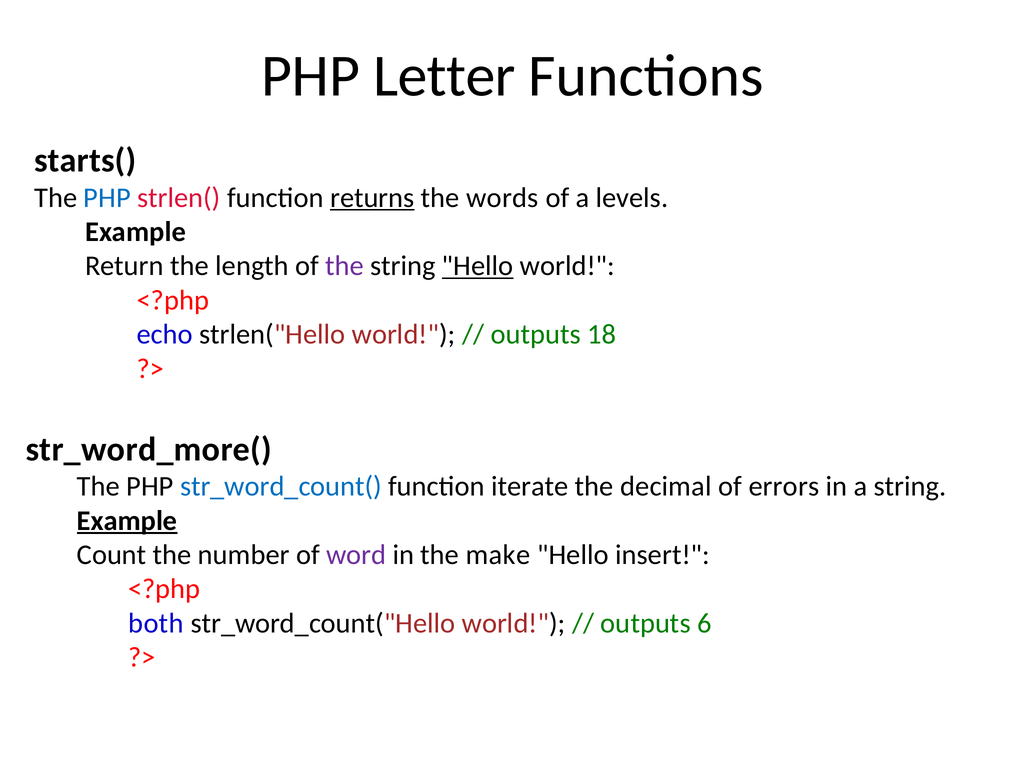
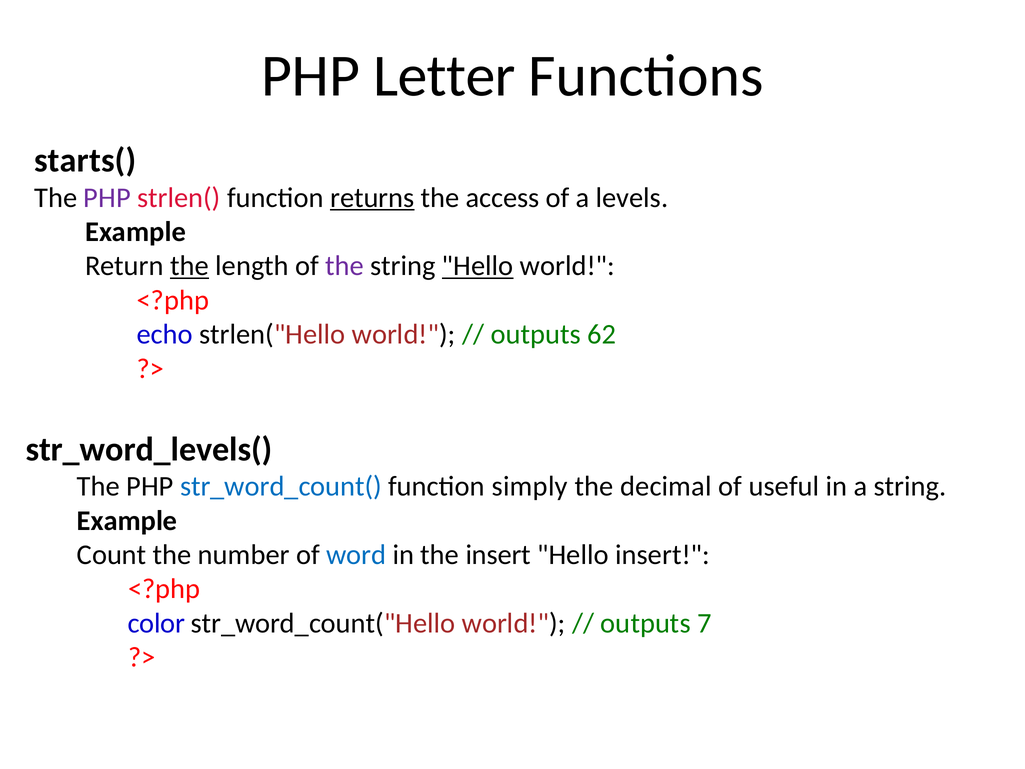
PHP colour: blue -> purple (107, 198)
words: words -> access (503, 198)
the underline: none -> present (190, 266)
18: 18 -> 62 (602, 334)
str_word_more(: str_word_more( -> str_word_levels( (149, 449)
iterate: iterate -> simply (530, 486)
errors: errors -> useful (784, 486)
Example underline: present -> none (127, 521)
word colour: purple -> blue (356, 555)
the make: make -> insert (498, 555)
both: both -> color (156, 623)
6: 6 -> 7 (704, 623)
